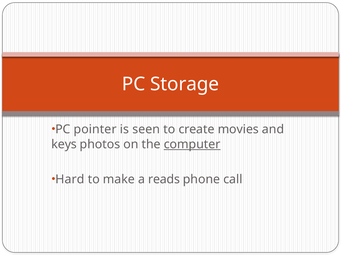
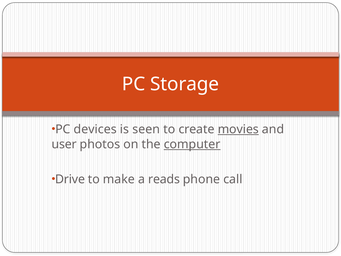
pointer: pointer -> devices (95, 129)
movies underline: none -> present (238, 129)
keys: keys -> user (64, 144)
Hard: Hard -> Drive (70, 179)
